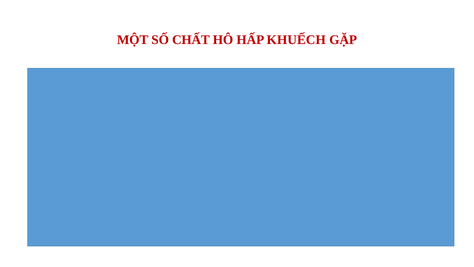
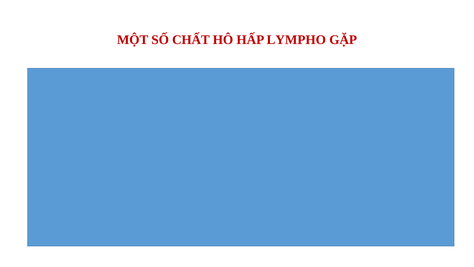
KHUẾCH: KHUẾCH -> LYMPHO (296, 40)
